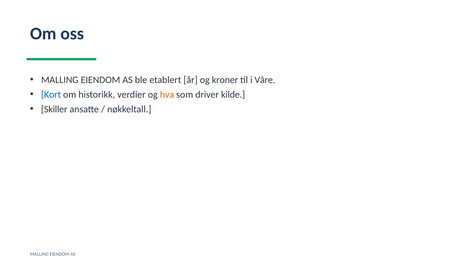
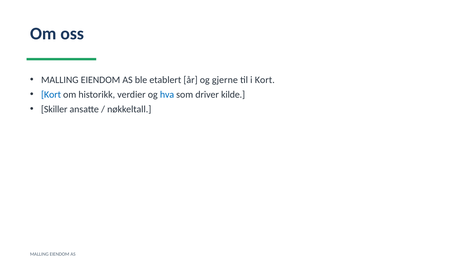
kroner: kroner -> gjerne (225, 80)
i Våre: Våre -> Kort (265, 80)
hva colour: orange -> blue (167, 95)
